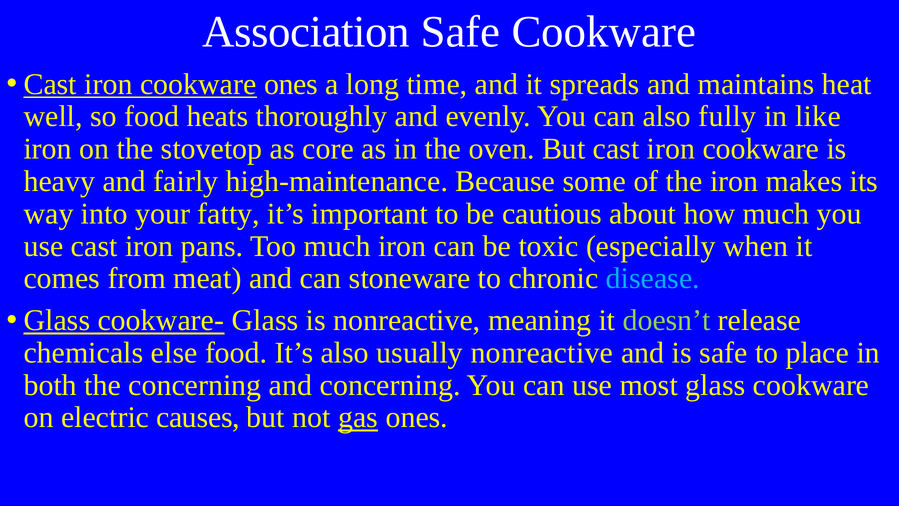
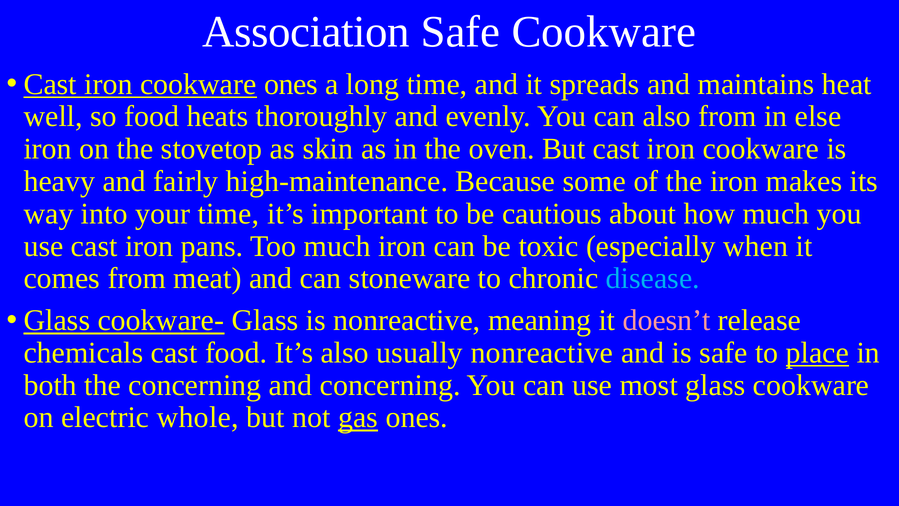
also fully: fully -> from (728, 116)
like: like -> else (818, 116)
core: core -> skin (328, 149)
your fatty: fatty -> time (229, 214)
doesn’t colour: light green -> pink (667, 320)
chemicals else: else -> cast (174, 353)
place underline: none -> present (817, 353)
causes: causes -> whole (198, 417)
